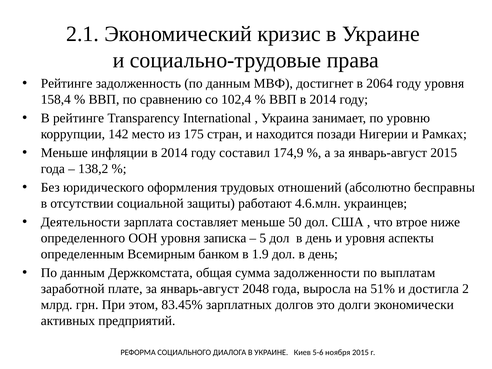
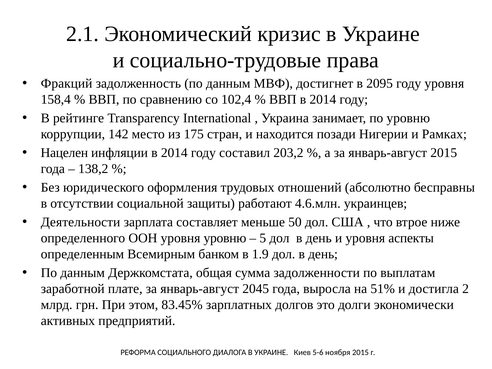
Рейтинге: Рейтинге -> Фракций (67, 84)
2064: 2064 -> 2095 (380, 84)
Меньше: Меньше -> Нацелен (64, 153)
174,9: 174,9 -> 203,2 (288, 153)
уровня записка: записка -> уровню (225, 238)
2048: 2048 -> 2045 (256, 289)
